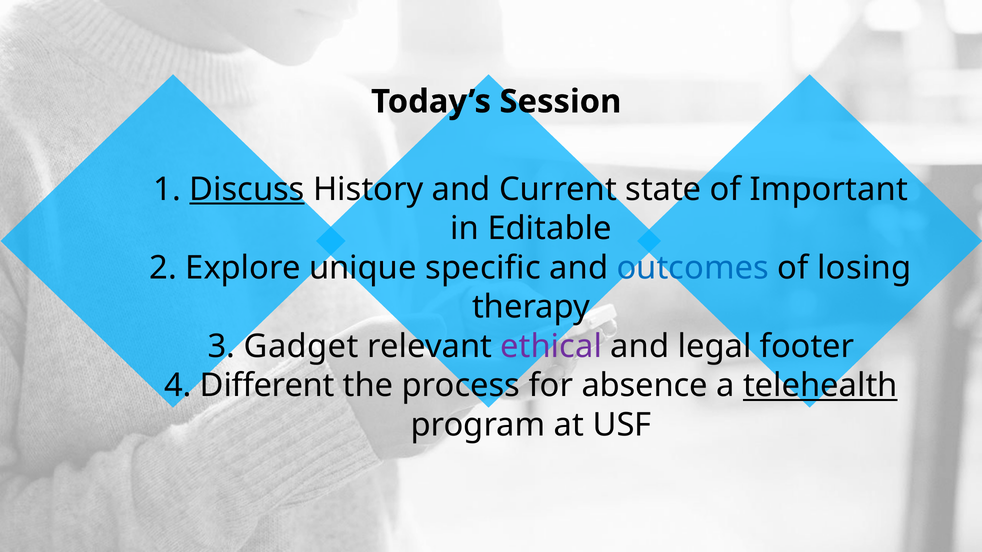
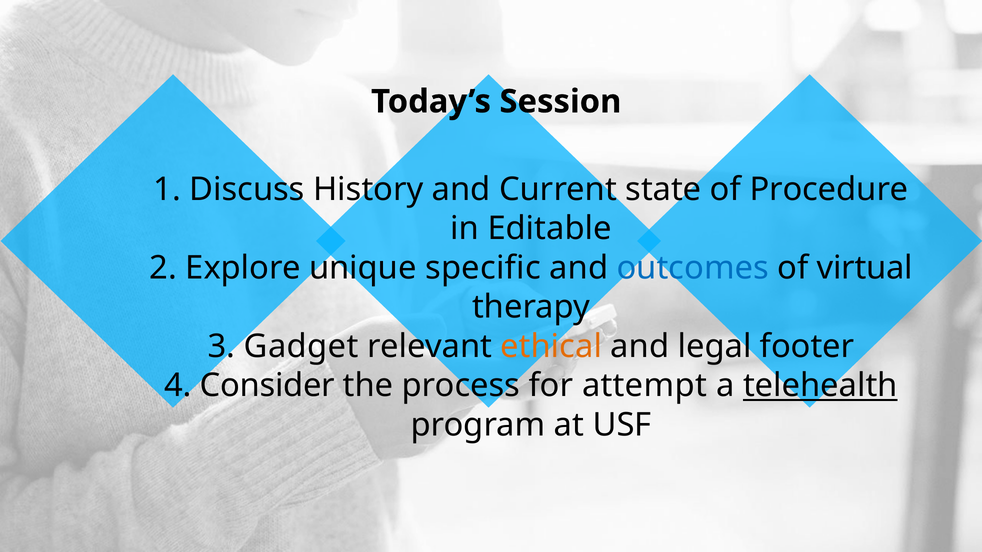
Discuss underline: present -> none (247, 190)
Important: Important -> Procedure (829, 190)
losing: losing -> virtual (865, 268)
ethical colour: purple -> orange (551, 347)
Different: Different -> Consider (267, 386)
absence: absence -> attempt (645, 386)
